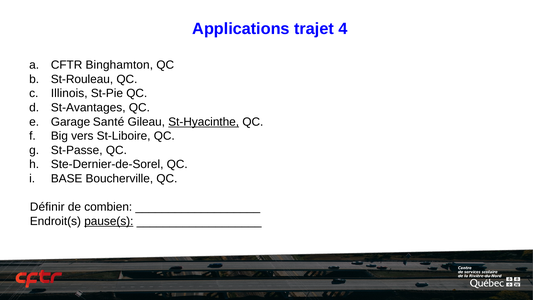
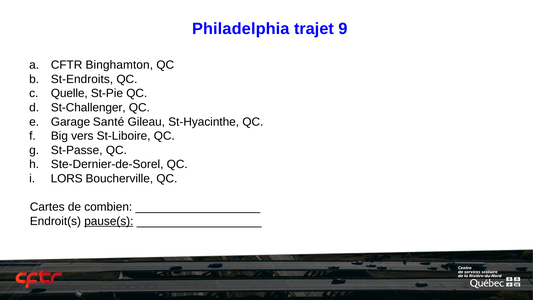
Applications: Applications -> Philadelphia (241, 29)
4: 4 -> 9 (343, 29)
St-Rouleau: St-Rouleau -> St-Endroits (82, 79)
Illinois: Illinois -> Quelle (69, 93)
St-Avantages: St-Avantages -> St-Challenger (88, 107)
St-Hyacinthe underline: present -> none (204, 122)
BASE: BASE -> LORS (67, 179)
Définir: Définir -> Cartes (47, 207)
